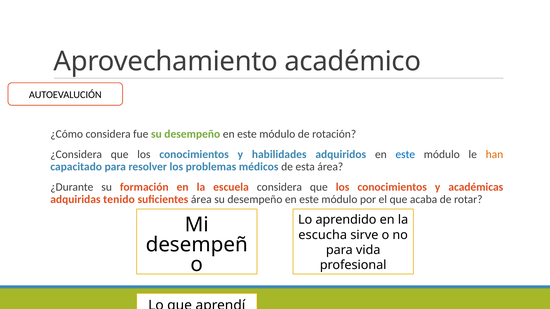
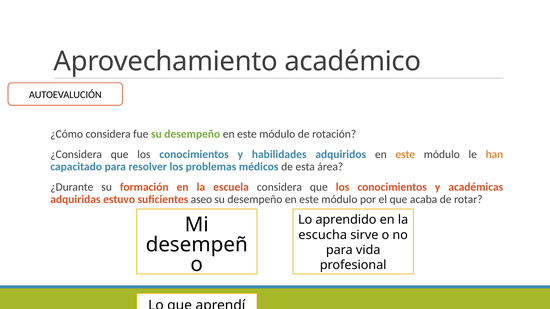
este colour: blue -> orange (405, 155)
tenido: tenido -> estuvo (119, 200)
suficientes área: área -> aseo (201, 200)
